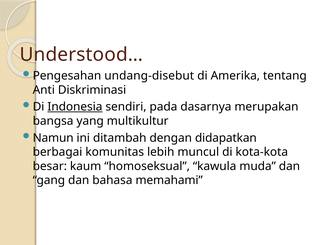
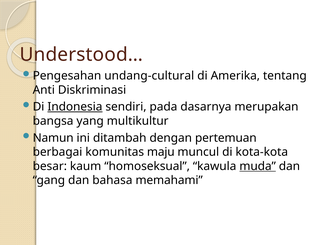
undang-disebut: undang-disebut -> undang-cultural (149, 76)
didapatkan: didapatkan -> pertemuan (226, 138)
lebih: lebih -> maju (161, 152)
muda underline: none -> present (258, 166)
